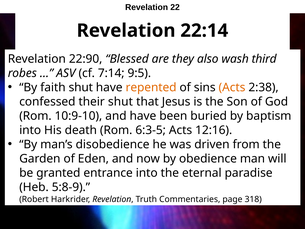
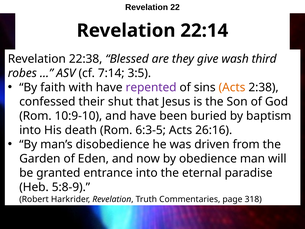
22:90: 22:90 -> 22:38 (86, 59)
also: also -> give (208, 59)
9:5: 9:5 -> 3:5 (139, 73)
faith shut: shut -> with (81, 87)
repented colour: orange -> purple (151, 87)
12:16: 12:16 -> 26:16 (214, 130)
